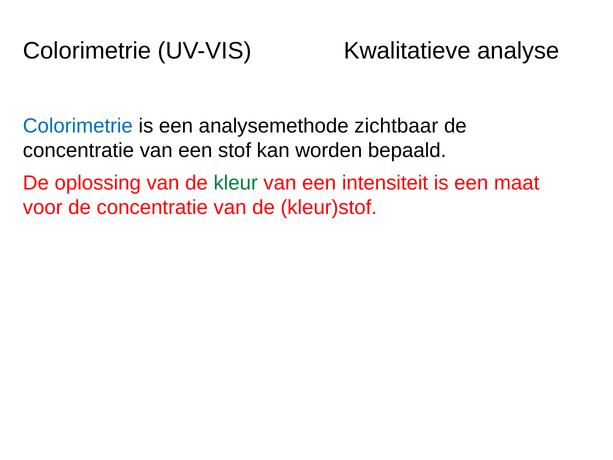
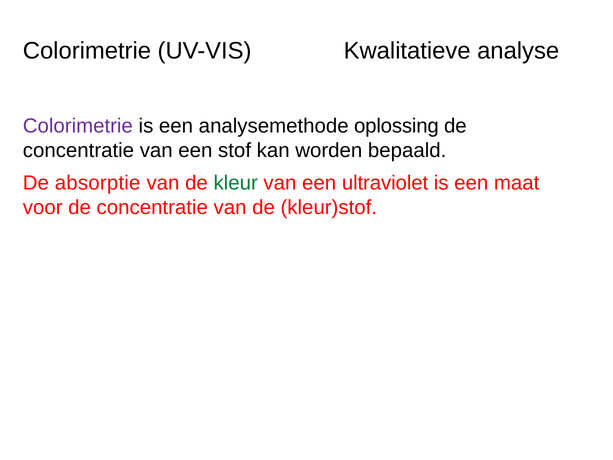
Colorimetrie colour: blue -> purple (78, 126)
zichtbaar: zichtbaar -> oplossing (396, 126)
oplossing: oplossing -> absorptie (98, 183)
intensiteit: intensiteit -> ultraviolet (385, 183)
